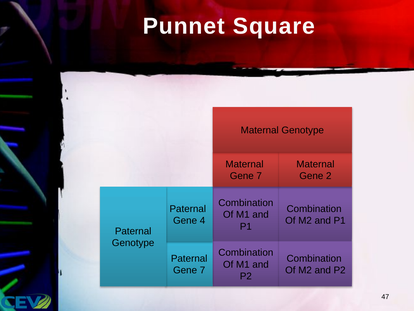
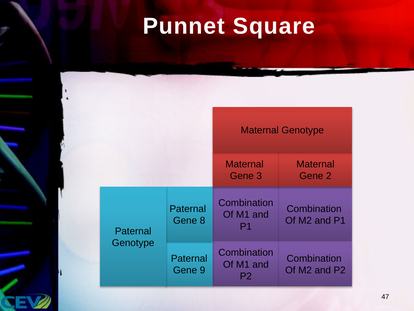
7: 7 -> 3 (259, 176)
4: 4 -> 8 (202, 220)
7: 7 -> 9 (202, 270)
